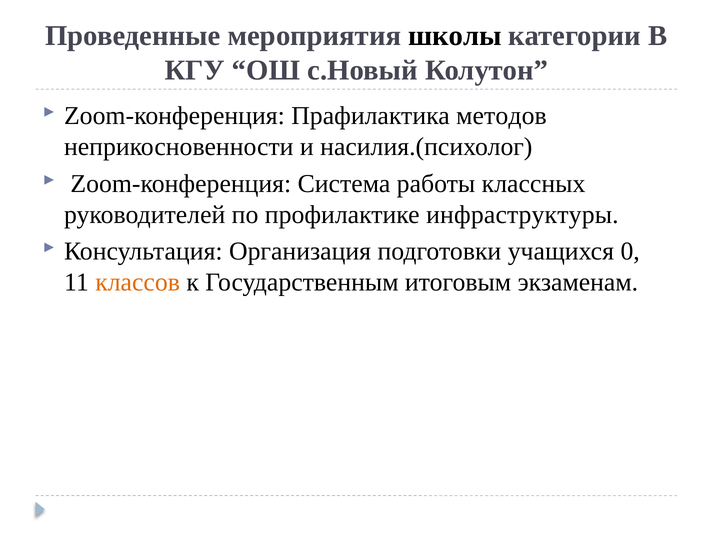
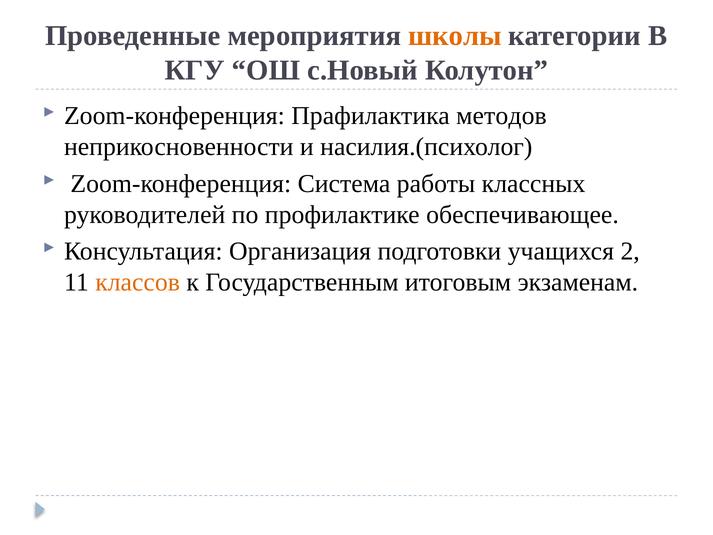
школы colour: black -> orange (455, 36)
инфраструктуры: инфраструктуры -> обеспечивающее (523, 214)
0: 0 -> 2 (630, 251)
